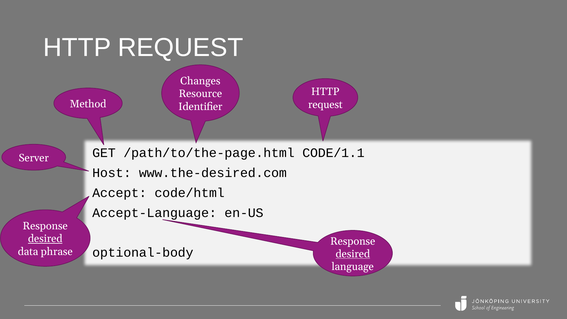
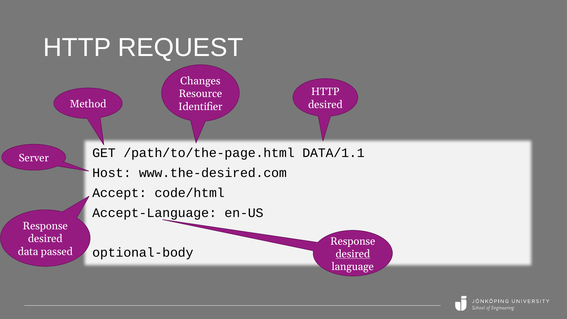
request: request -> desired (325, 105)
CODE/1.1: CODE/1.1 -> DATA/1.1 (333, 153)
desired underline: present -> none (45, 239)
phrase: phrase -> passed (57, 252)
